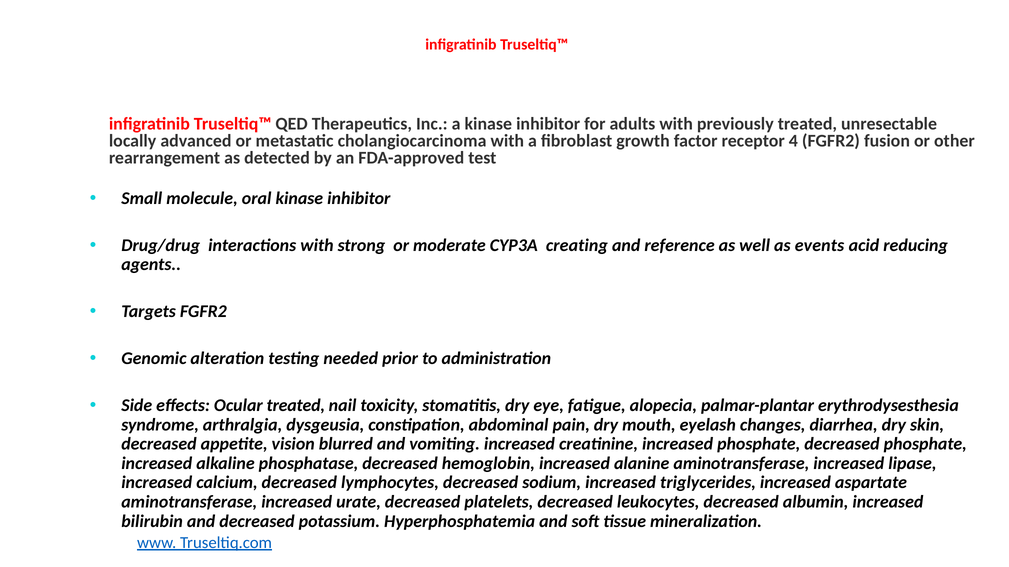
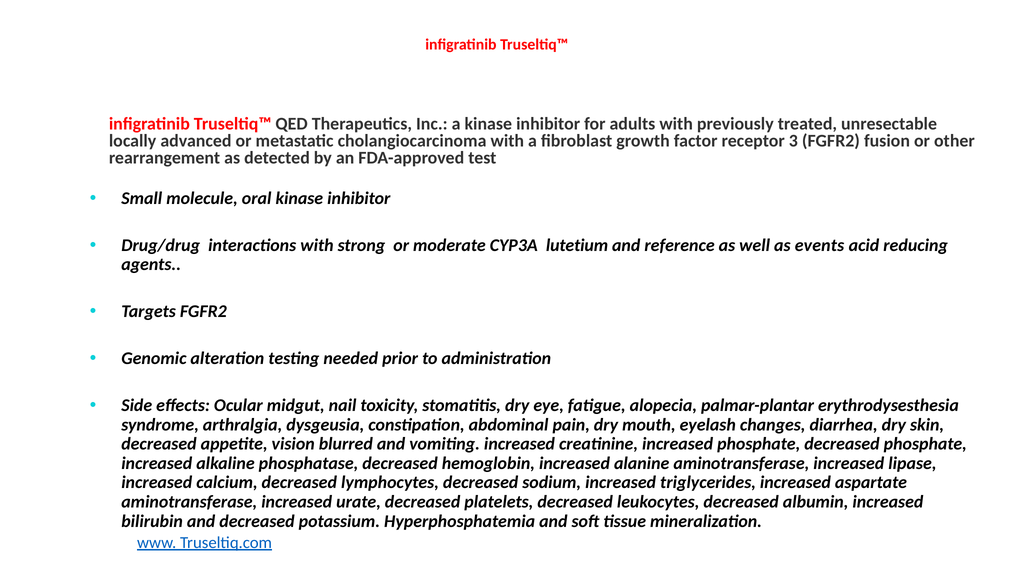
4: 4 -> 3 (793, 141)
creating: creating -> lutetium (577, 245)
Ocular treated: treated -> midgut (296, 406)
